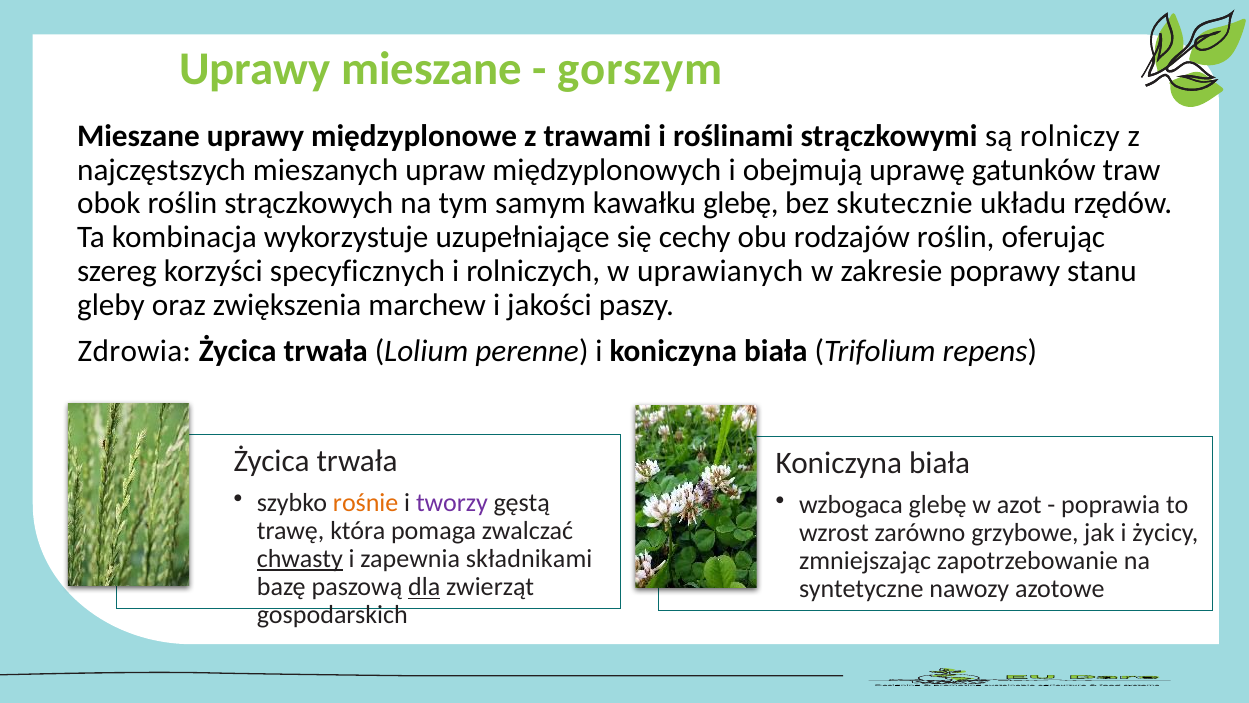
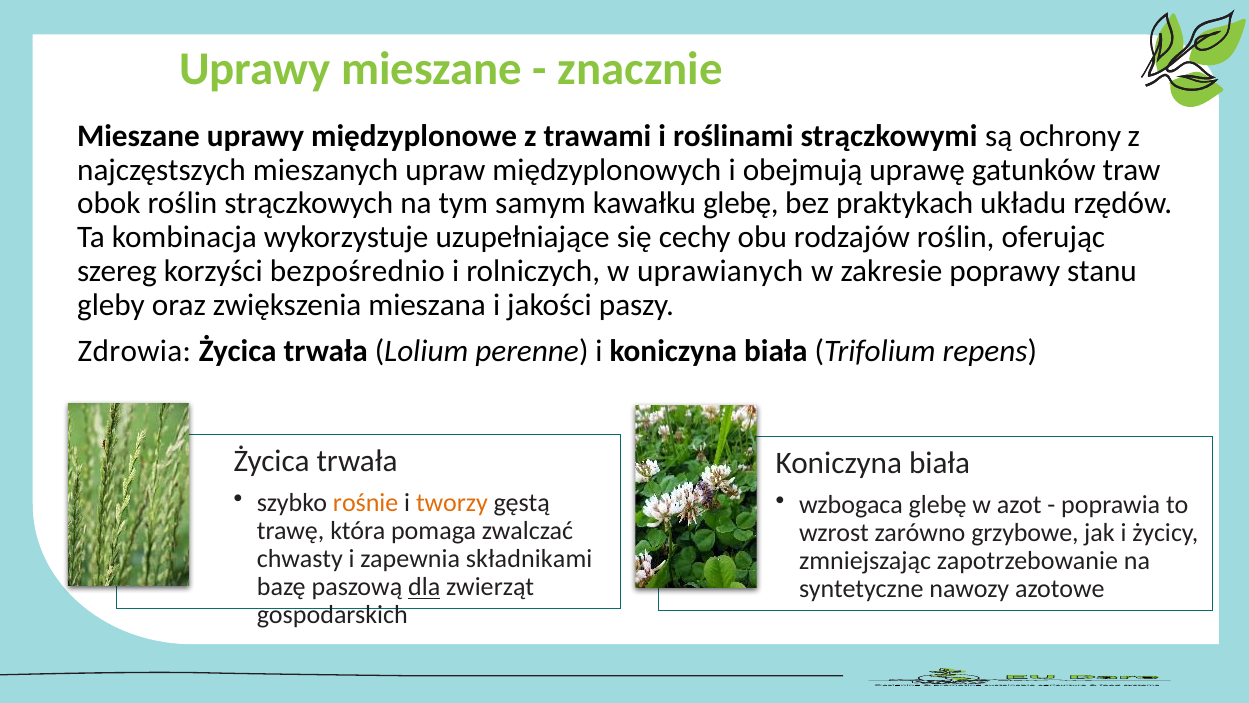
gorszym: gorszym -> znacznie (640, 69)
rolniczy: rolniczy -> ochrony (1070, 136)
skutecznie: skutecznie -> praktykach (905, 203)
specyficznych: specyficznych -> bezpośrednio (357, 271)
marchew: marchew -> mieszana (427, 305)
tworzy colour: purple -> orange (452, 502)
chwasty underline: present -> none (300, 559)
